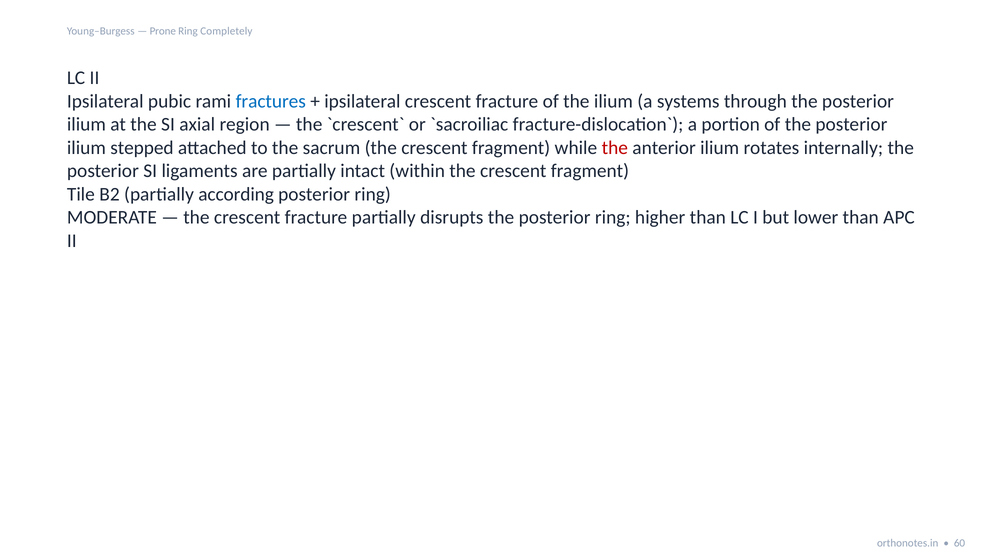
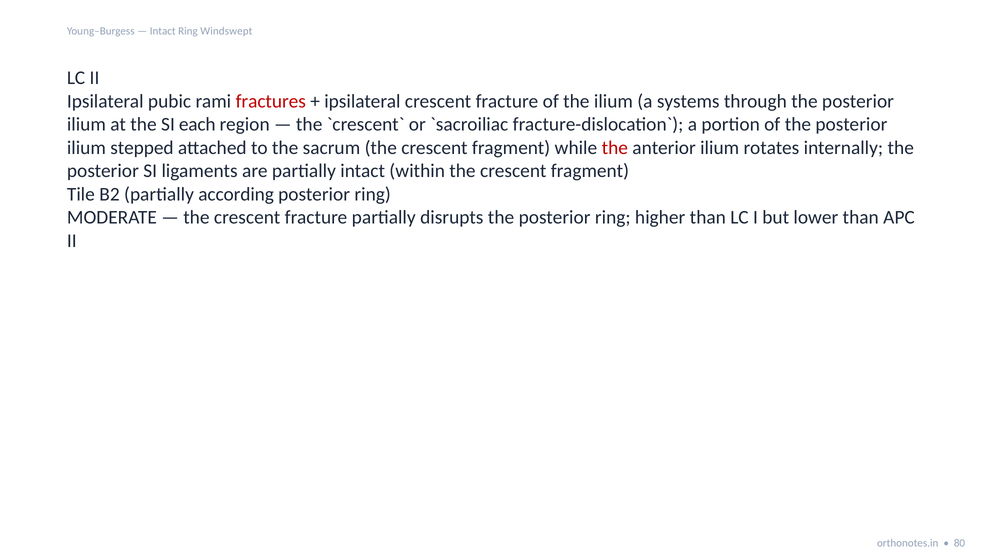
Prone: Prone -> Intact (163, 31)
Completely: Completely -> Windswept (226, 31)
fractures colour: blue -> red (271, 101)
axial: axial -> each (197, 125)
60: 60 -> 80 (959, 544)
